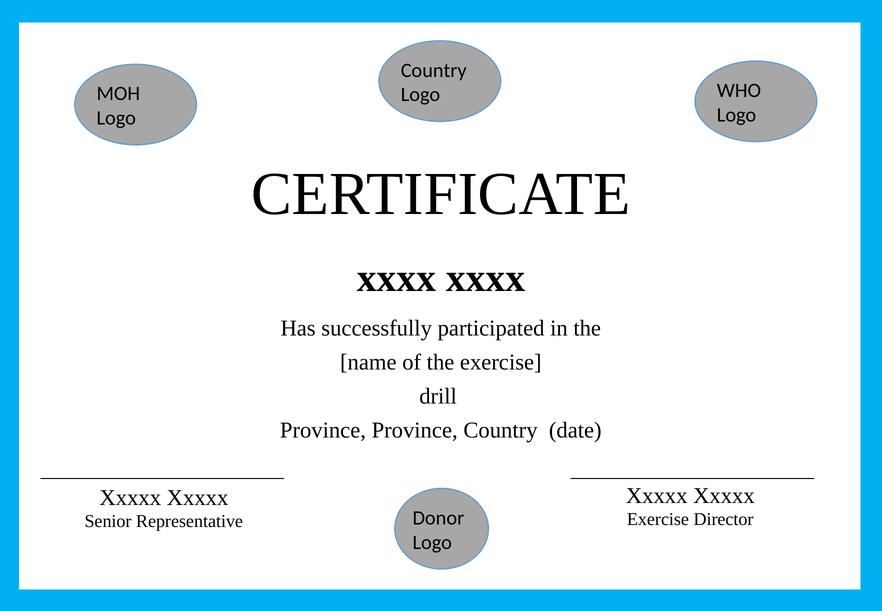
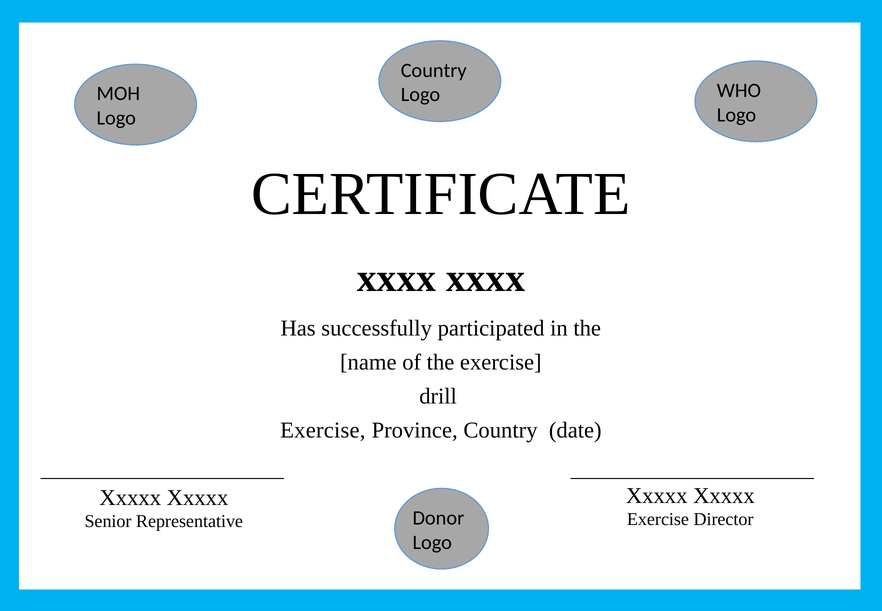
Province: Province -> Exercise (323, 430)
